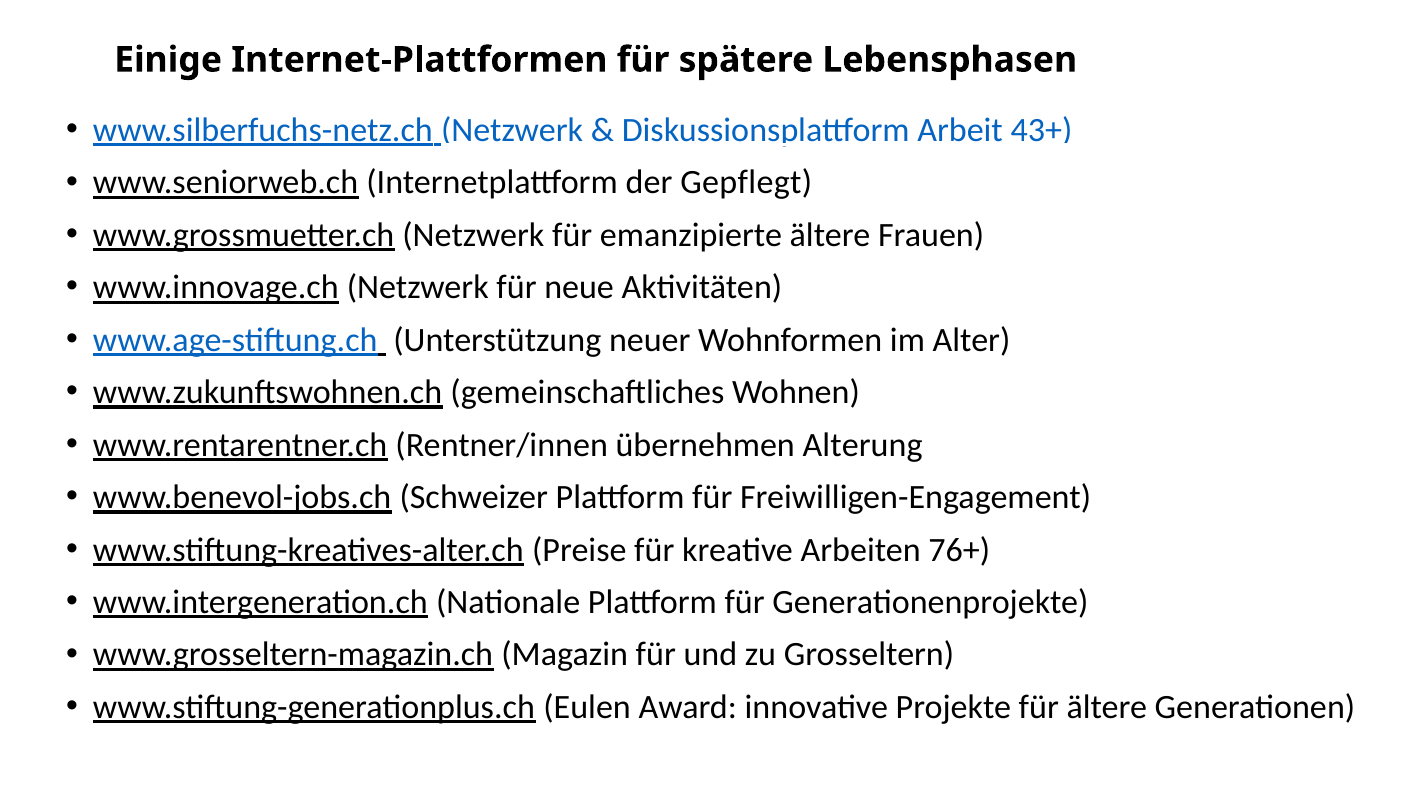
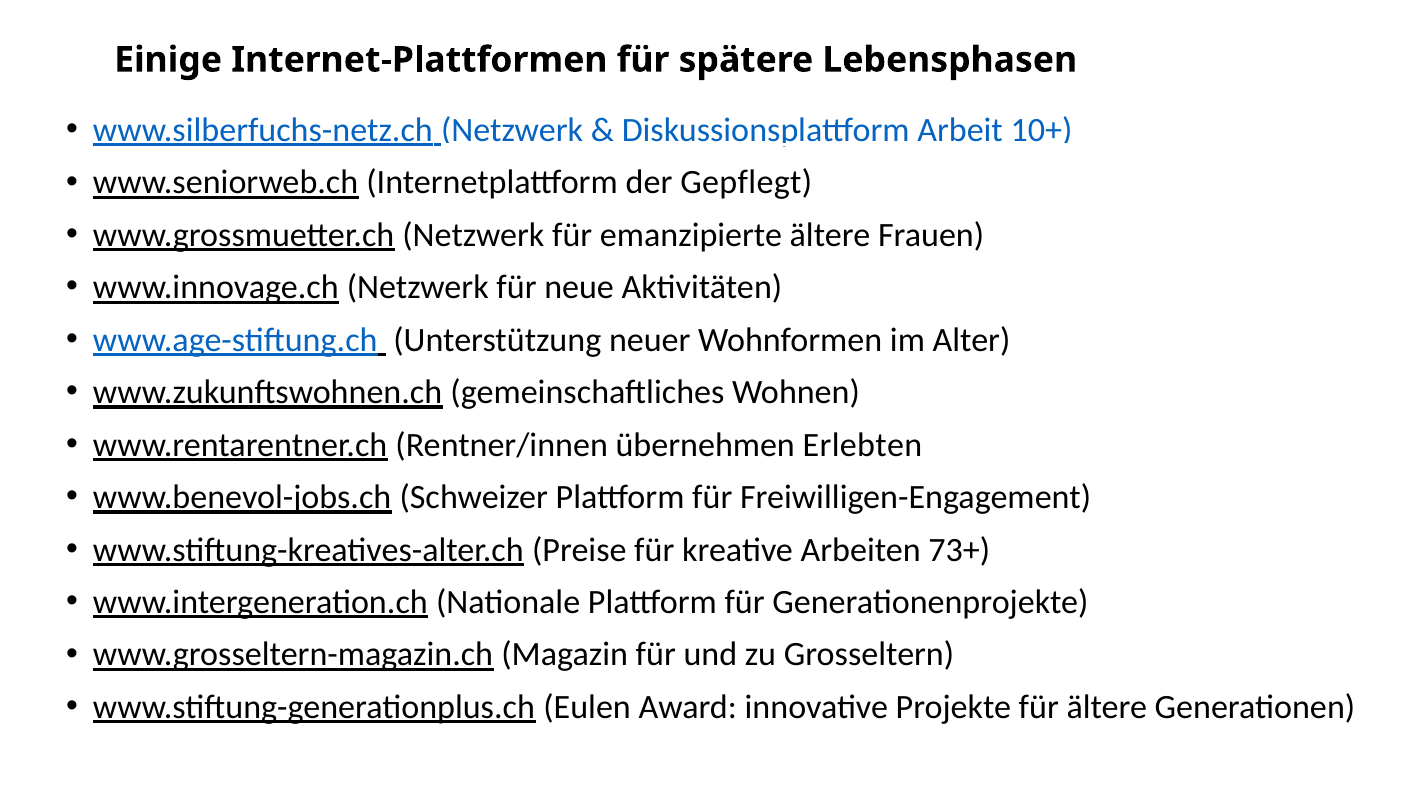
43+: 43+ -> 10+ (1041, 130)
Alterung: Alterung -> Erlebten (863, 445)
76+: 76+ -> 73+ (959, 550)
